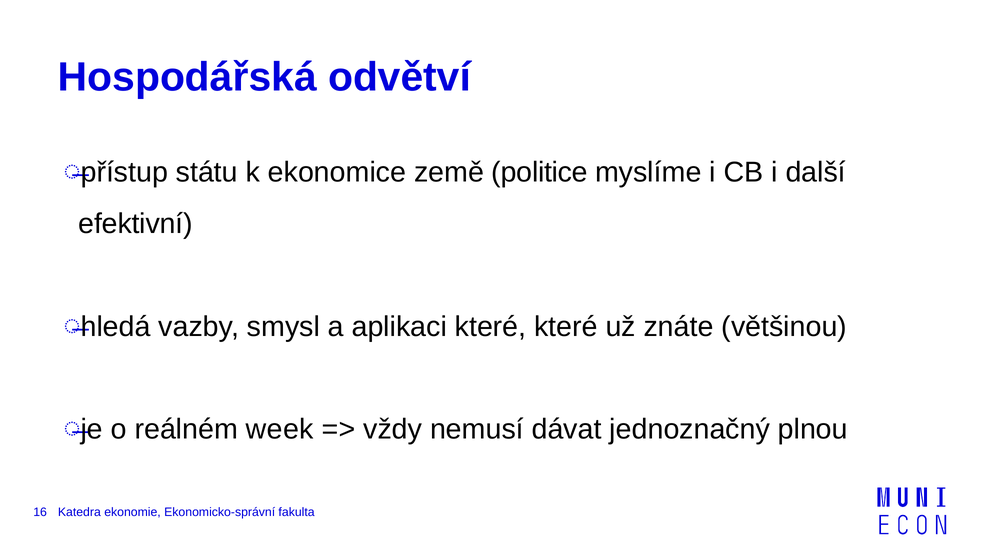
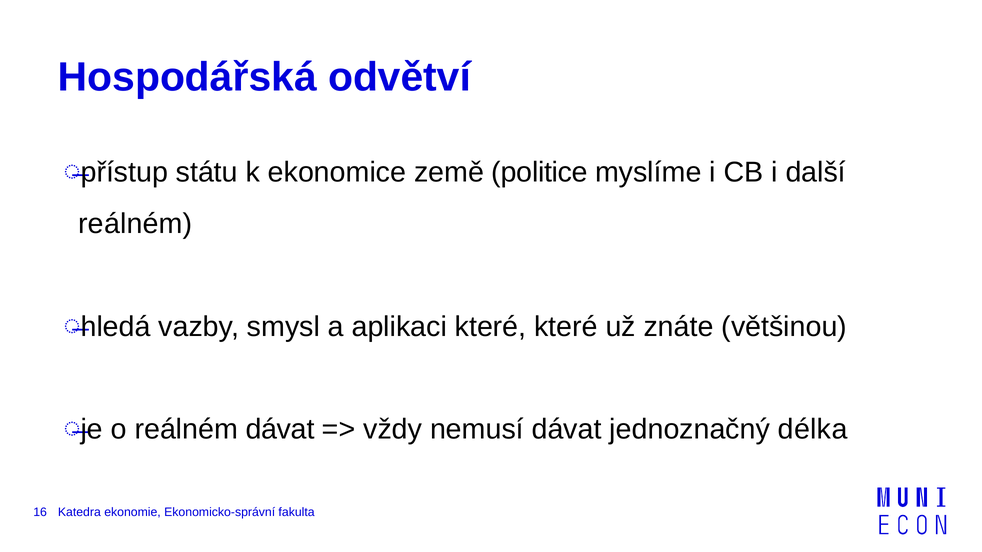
efektivní: efektivní -> reálném (135, 224)
reálném week: week -> dávat (280, 430)
plnou: plnou -> délka (813, 430)
